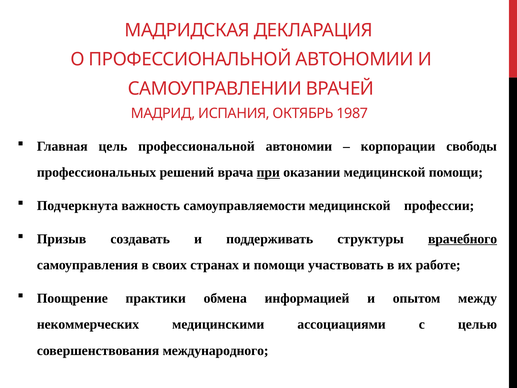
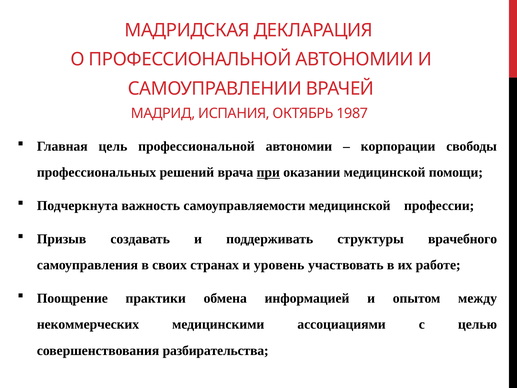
врачебного underline: present -> none (463, 239)
и помощи: помощи -> уровень (279, 265)
международного: международного -> разбирательства (216, 350)
